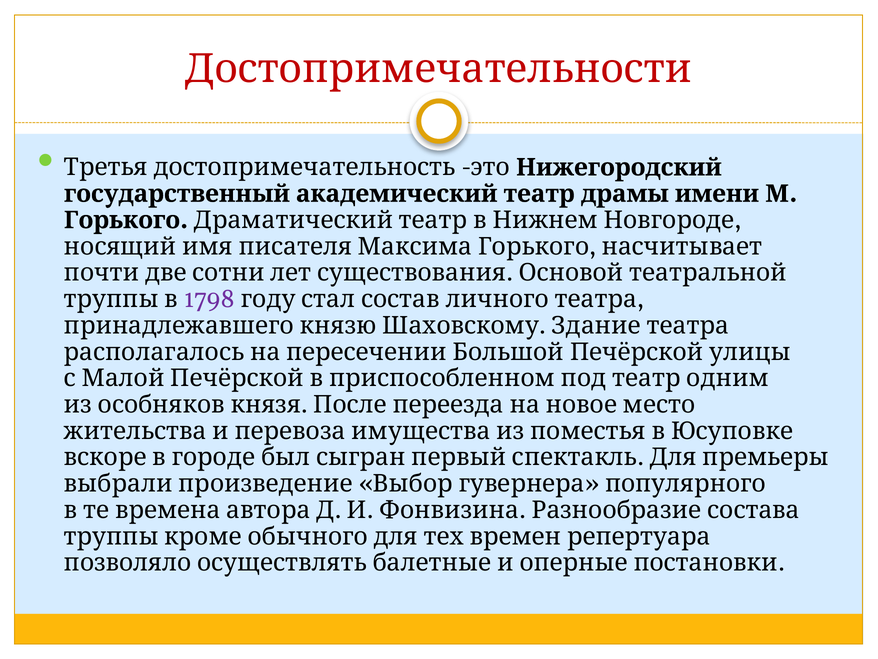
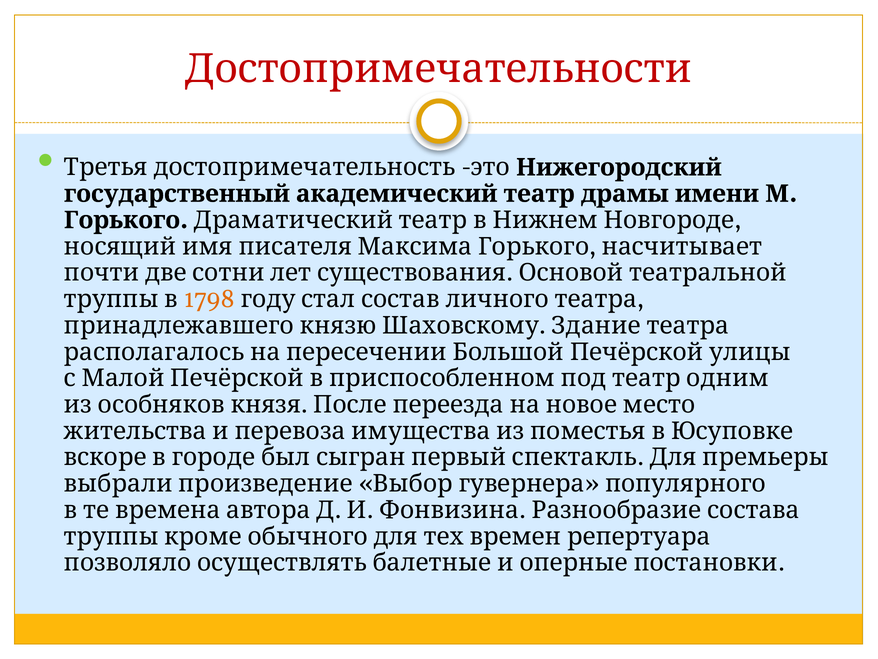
1798 colour: purple -> orange (209, 299)
